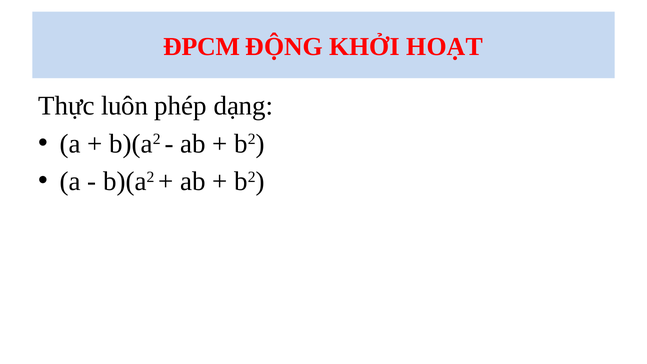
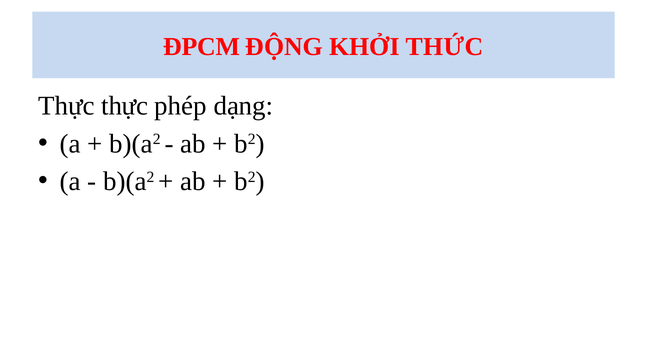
HOẠT: HOẠT -> THỨC (445, 47)
Thực luôn: luôn -> thực (125, 106)
